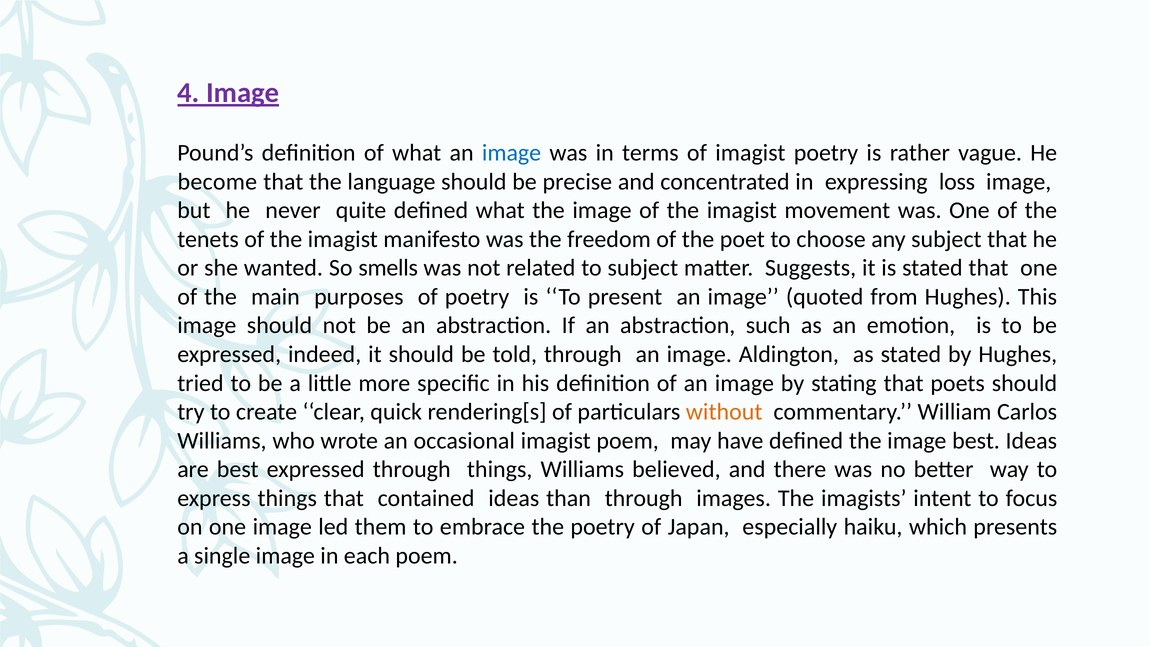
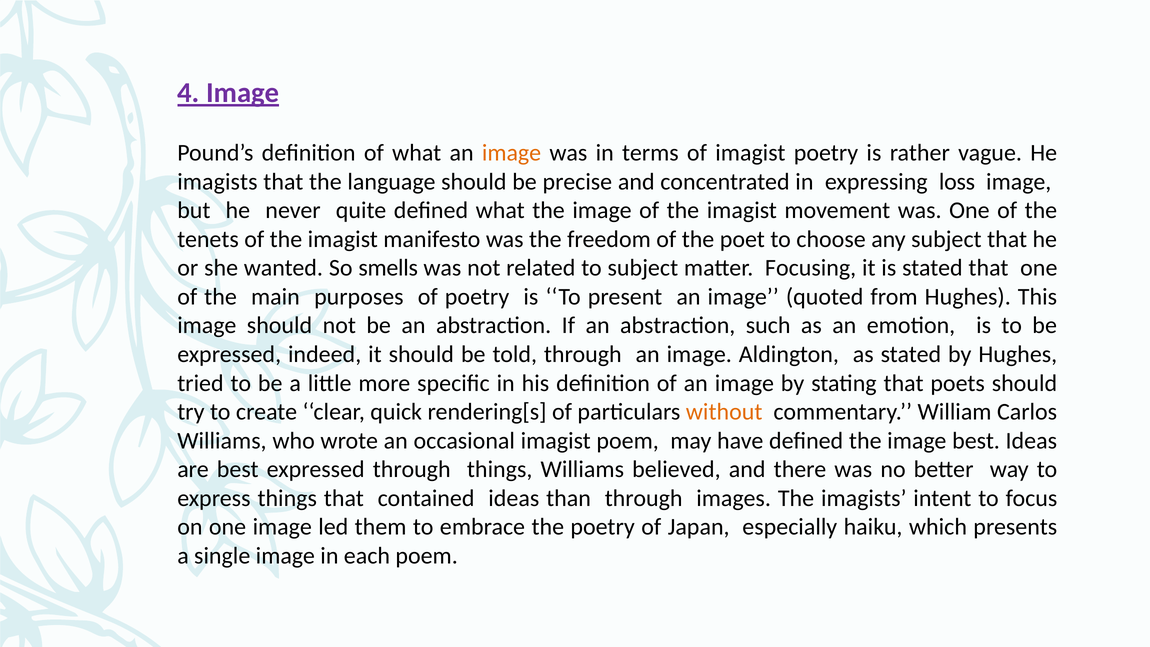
image colour: blue -> orange (512, 153)
become: become -> imagists (217, 182)
Suggests: Suggests -> Focusing (811, 268)
